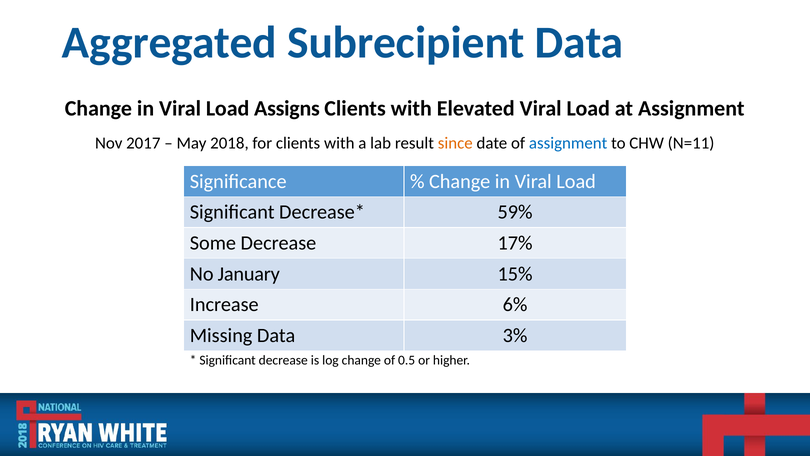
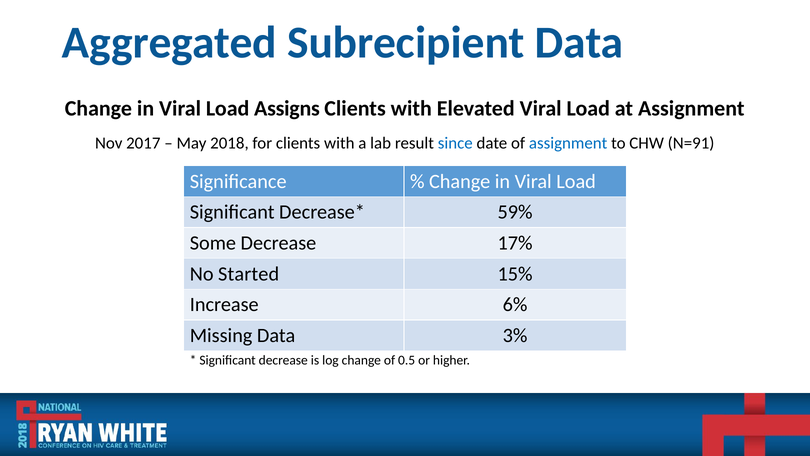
since colour: orange -> blue (455, 143)
N=11: N=11 -> N=91 (691, 143)
January: January -> Started (249, 274)
